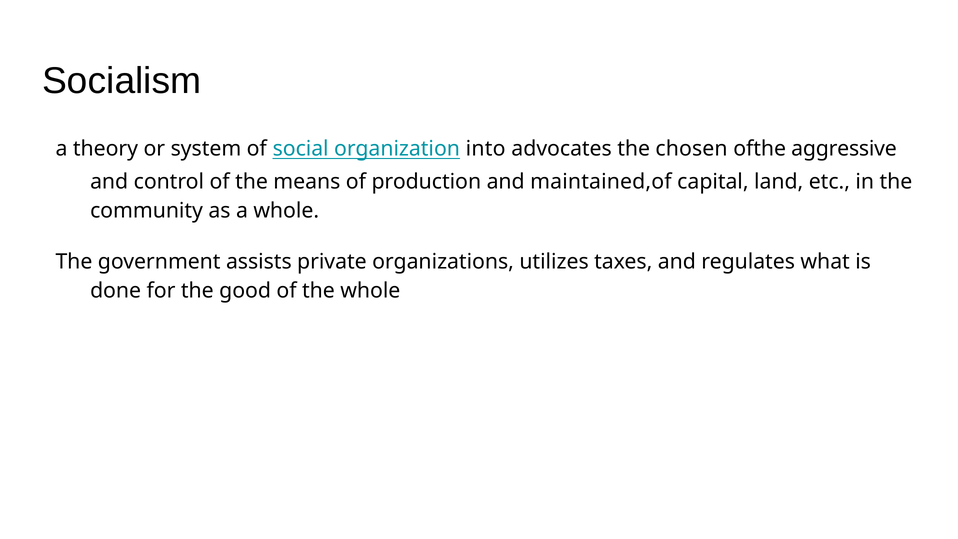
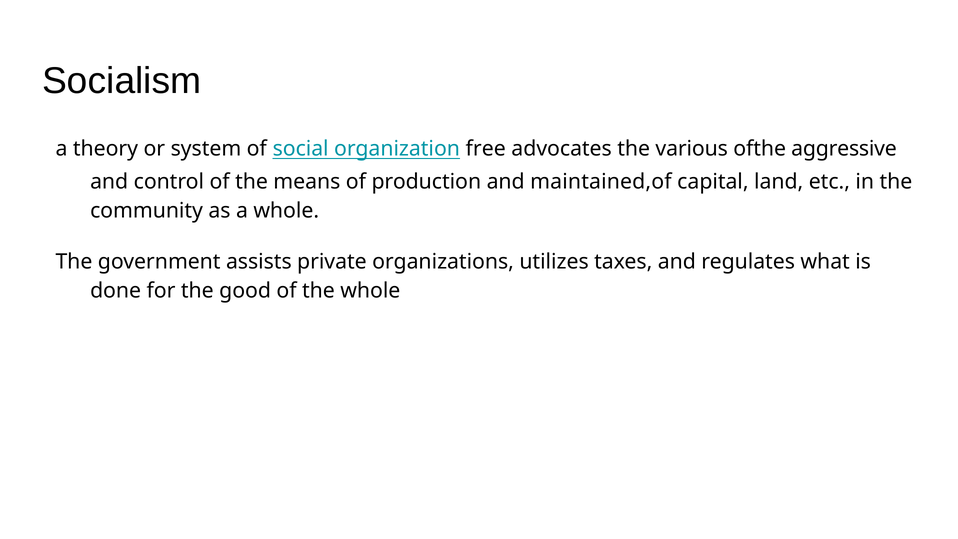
into: into -> free (486, 149)
chosen: chosen -> various (692, 149)
